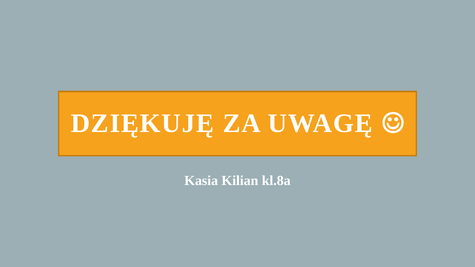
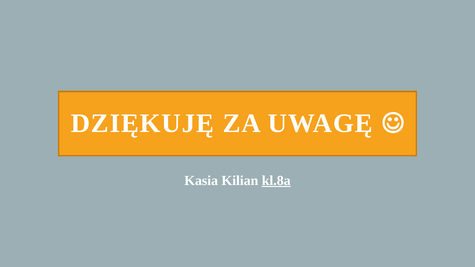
kl.8a underline: none -> present (276, 181)
